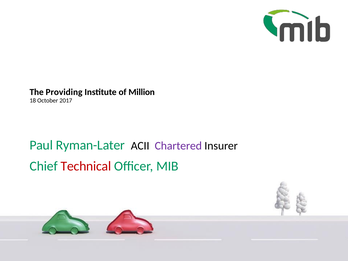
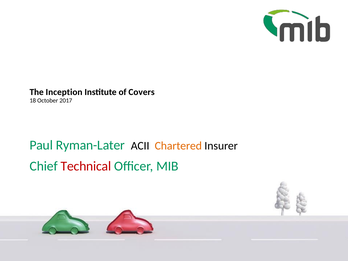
Providing: Providing -> Inception (64, 92)
Million: Million -> Covers (142, 92)
Chartered colour: purple -> orange (178, 146)
